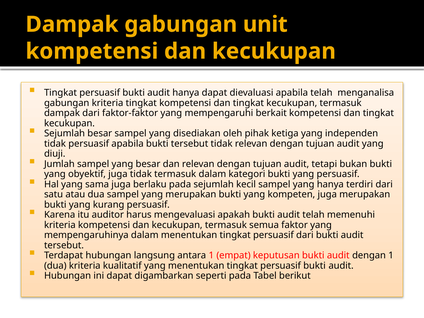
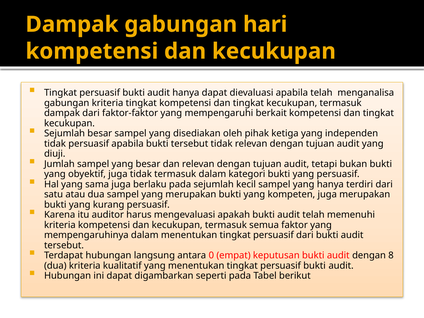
unit: unit -> hari (265, 24)
antara 1: 1 -> 0 (211, 256)
dengan 1: 1 -> 8 (391, 256)
